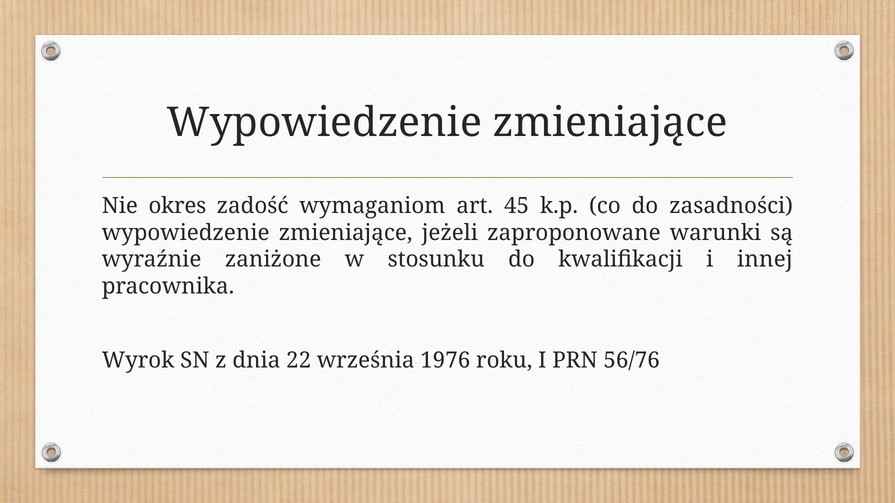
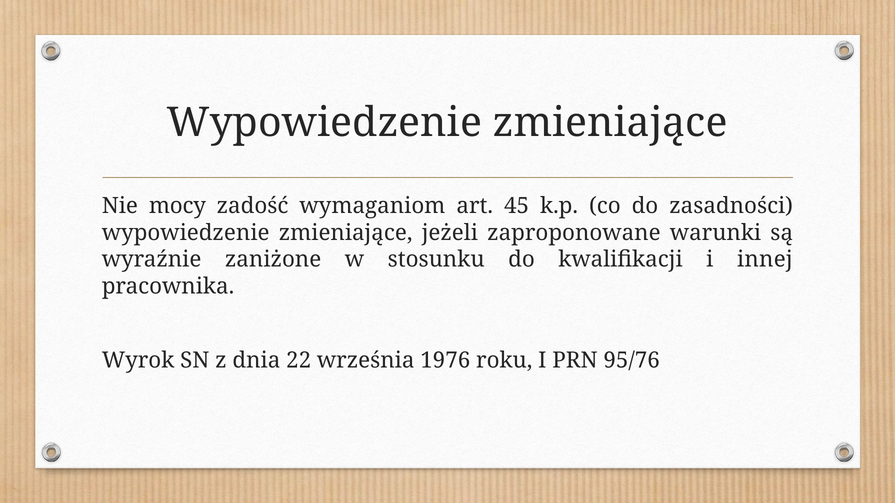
okres: okres -> mocy (177, 206)
56/76: 56/76 -> 95/76 (632, 360)
